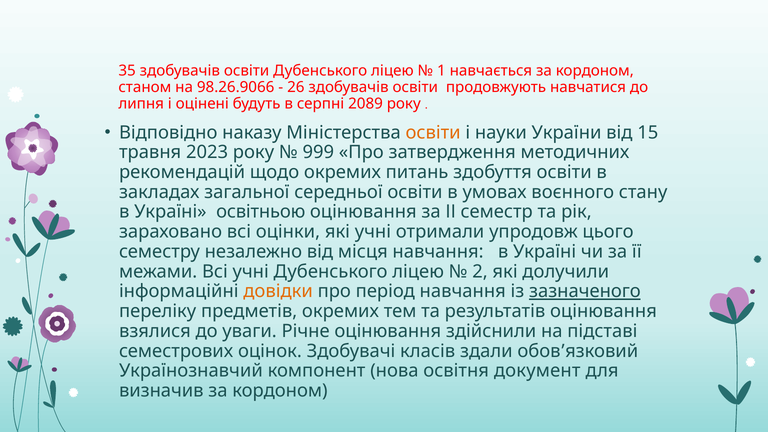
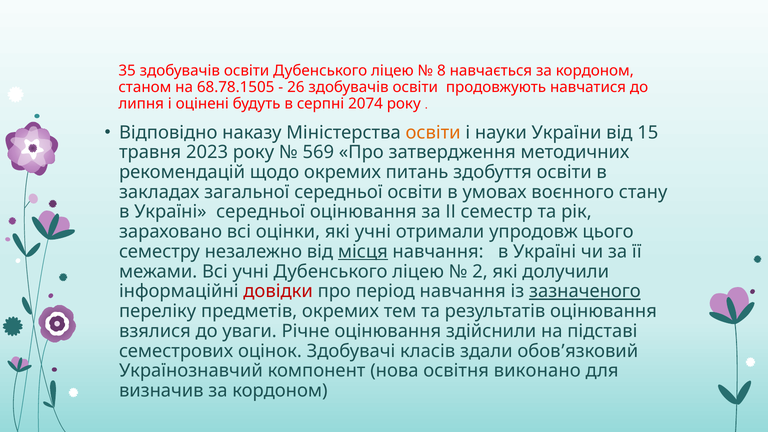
1: 1 -> 8 (441, 71)
98.26.9066: 98.26.9066 -> 68.78.1505 (236, 87)
2089: 2089 -> 2074 (366, 104)
999: 999 -> 569 (318, 152)
Україні освітньою: освітньою -> середньої (261, 212)
місця underline: none -> present (363, 252)
довідки colour: orange -> red (278, 291)
документ: документ -> виконано (537, 371)
